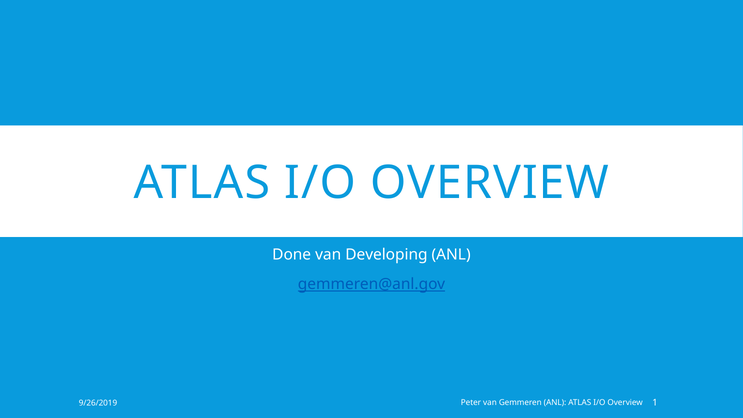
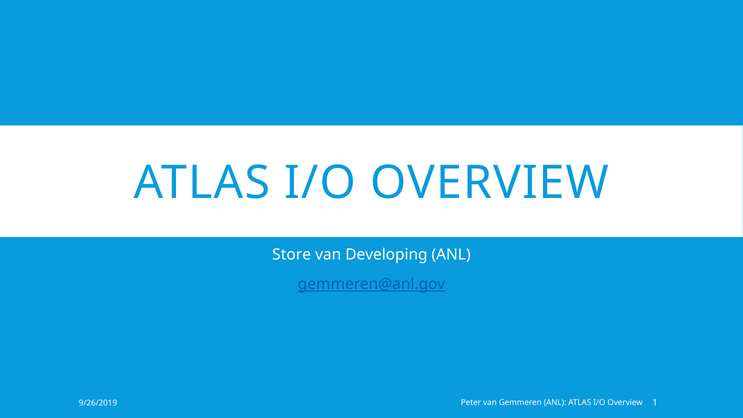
Done: Done -> Store (292, 255)
